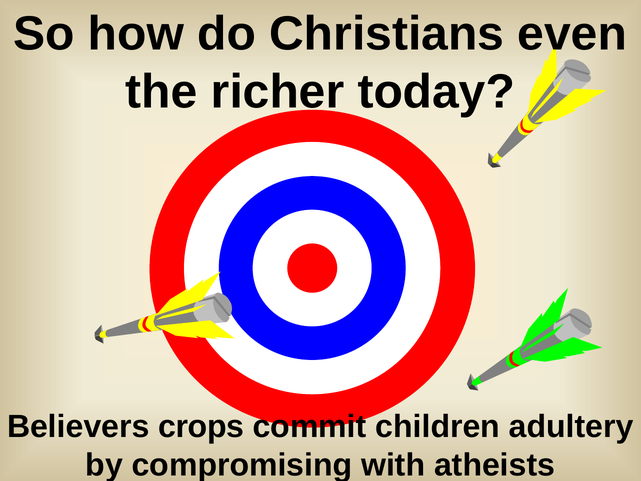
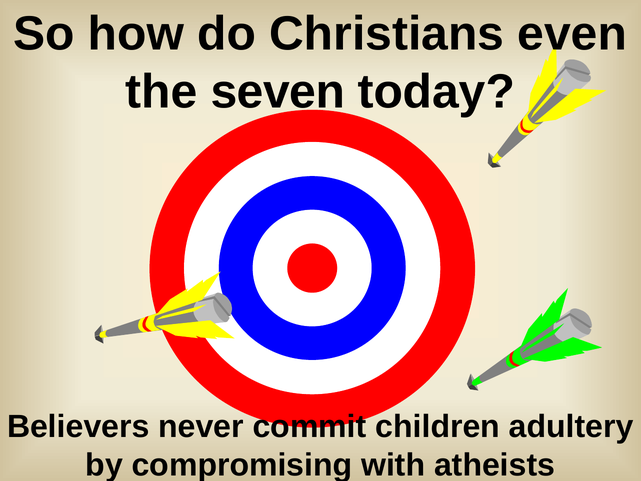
richer: richer -> seven (278, 92)
crops: crops -> never (201, 426)
